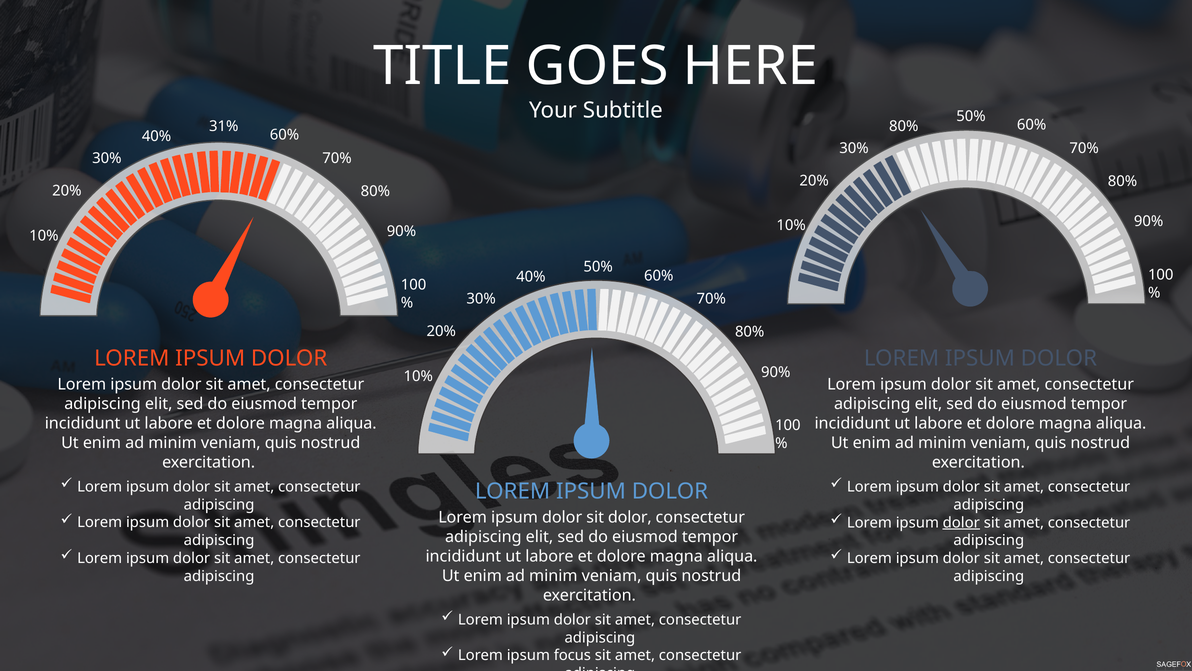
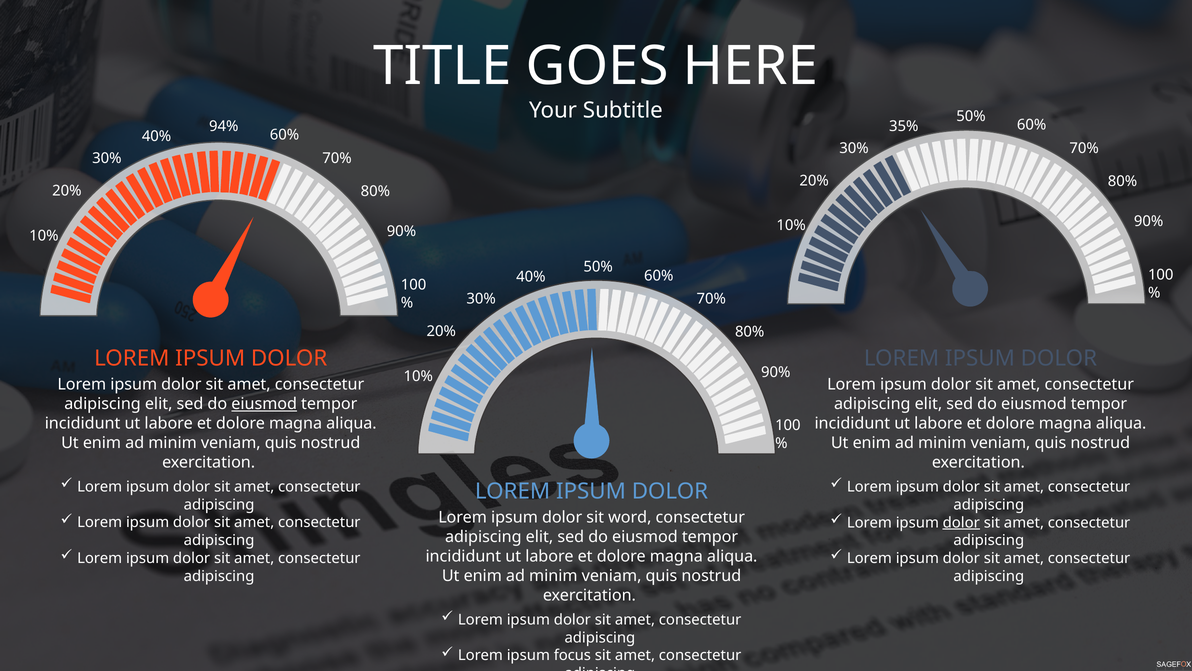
80%: 80% -> 35% (904, 126)
31%: 31% -> 94% (224, 126)
eiusmod underline: none -> present (264, 404)
sit dolor: dolor -> word (630, 517)
